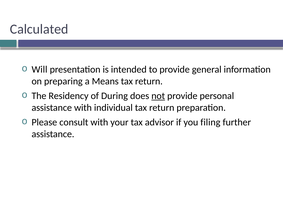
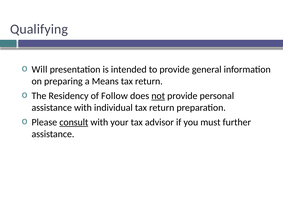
Calculated: Calculated -> Qualifying (39, 29)
During: During -> Follow (114, 96)
consult underline: none -> present (74, 122)
filing: filing -> must (210, 122)
